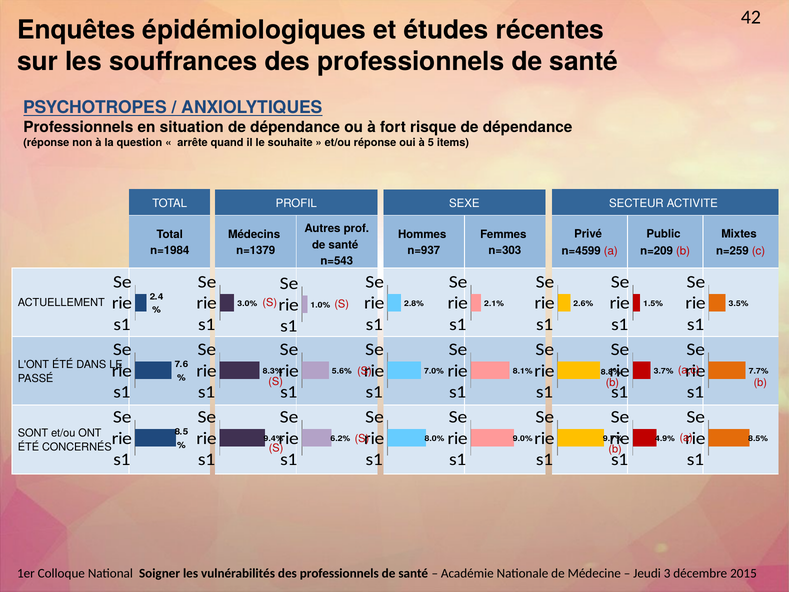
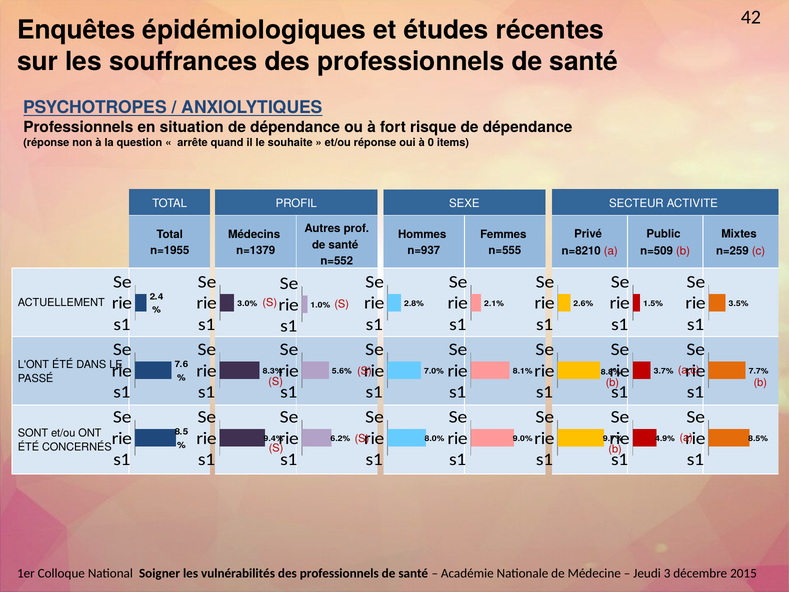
5: 5 -> 0 (431, 143)
n=1984: n=1984 -> n=1955 (170, 251)
n=303: n=303 -> n=555 (505, 251)
n=4599: n=4599 -> n=8210 (581, 251)
n=209: n=209 -> n=509 (657, 251)
n=543: n=543 -> n=552 (337, 261)
